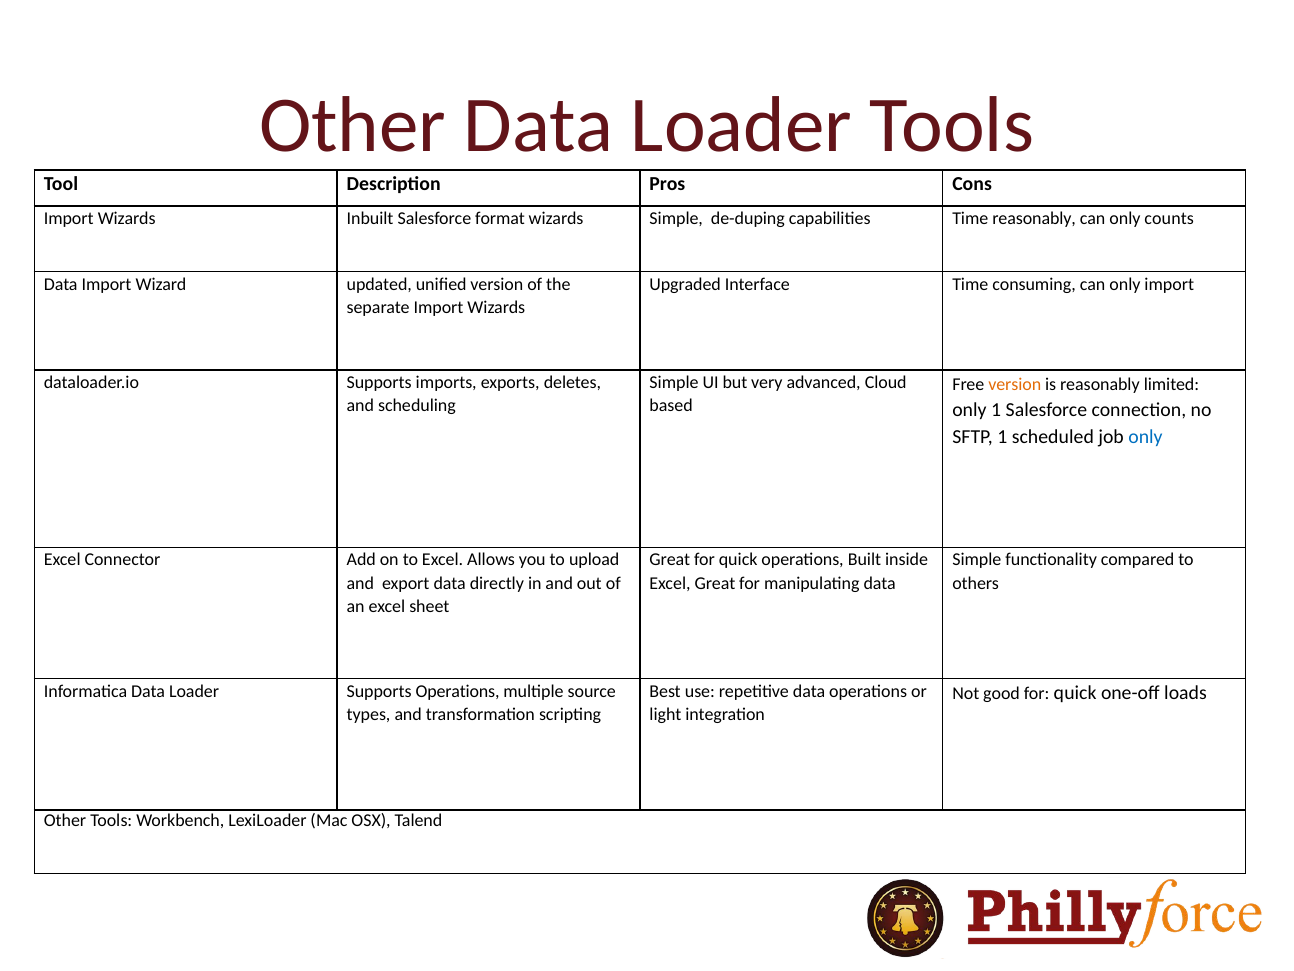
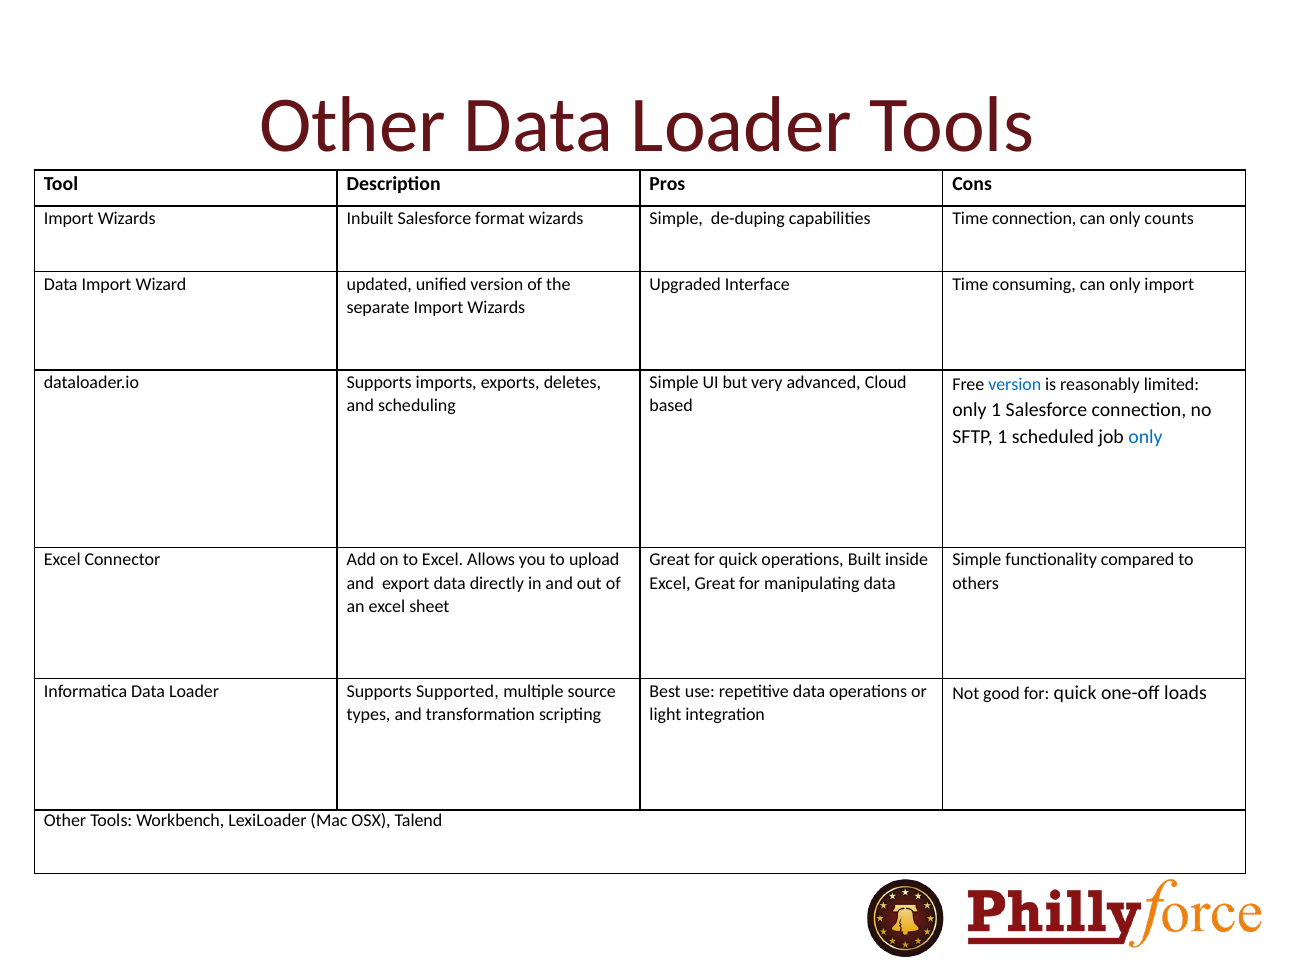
Time reasonably: reasonably -> connection (1034, 219)
version colour: orange -> blue (1015, 385)
Supports Operations: Operations -> Supported (457, 691)
